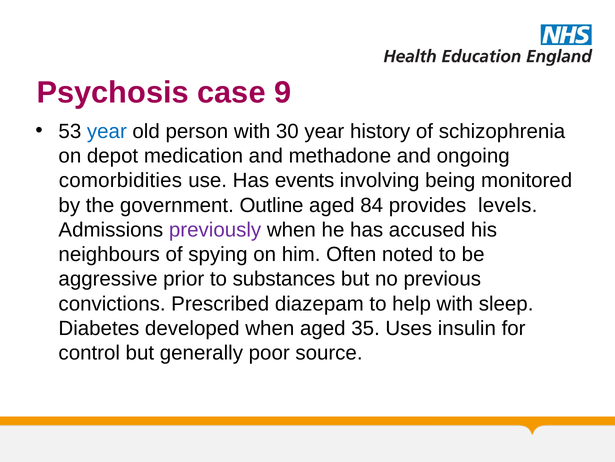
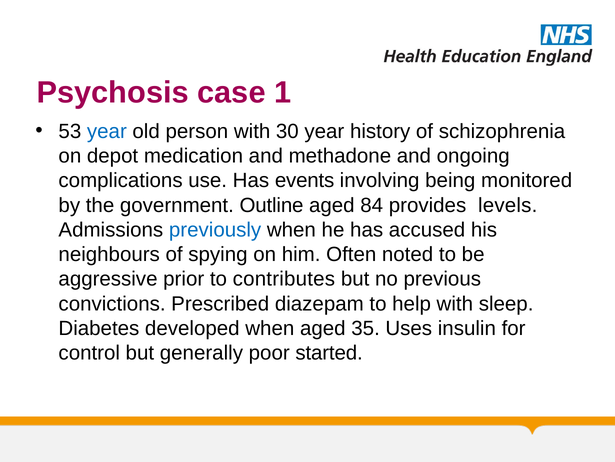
9: 9 -> 1 (283, 93)
comorbidities: comorbidities -> complications (121, 180)
previously colour: purple -> blue (215, 229)
substances: substances -> contributes (284, 279)
source: source -> started (329, 352)
